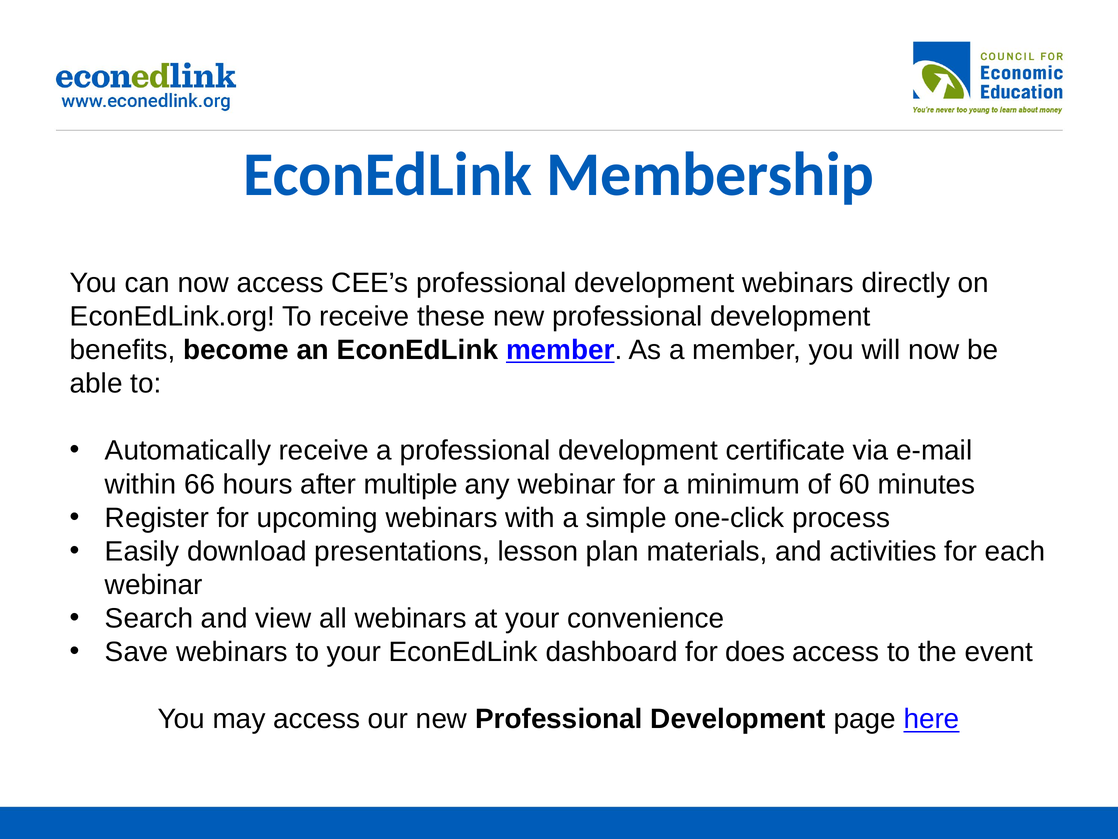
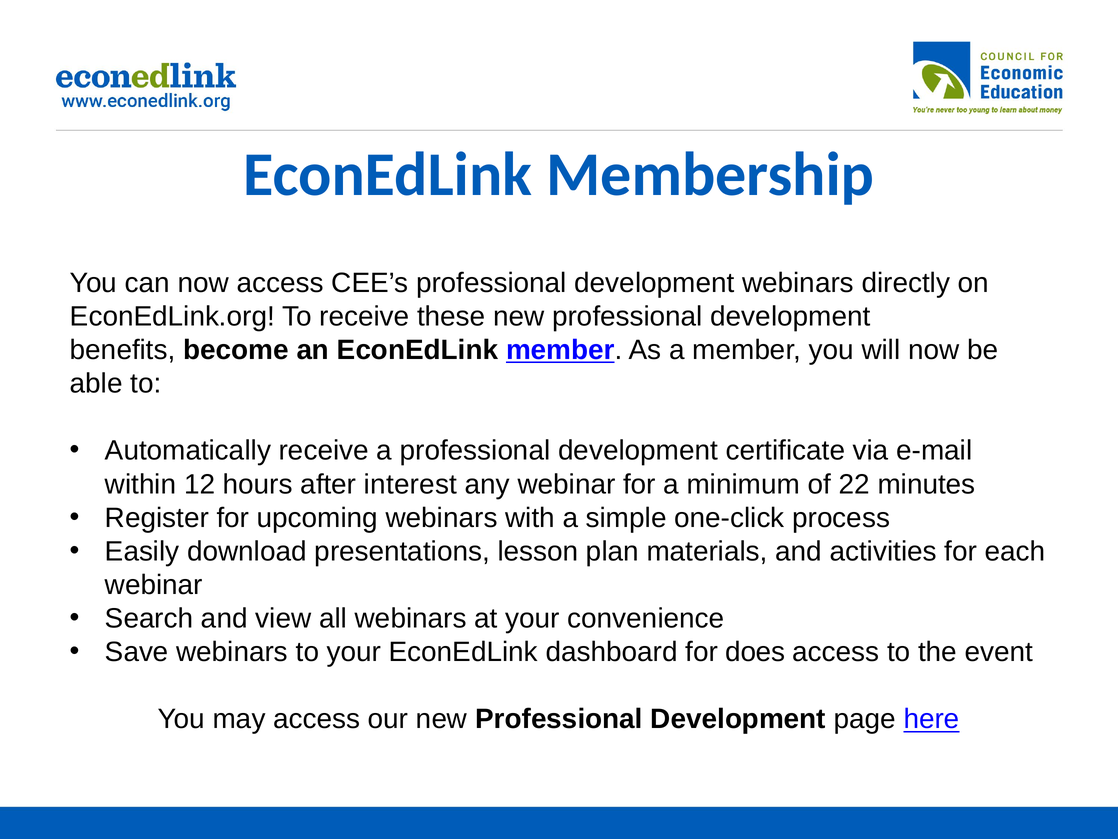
66: 66 -> 12 (200, 484)
multiple: multiple -> interest (410, 484)
60: 60 -> 22 (854, 484)
